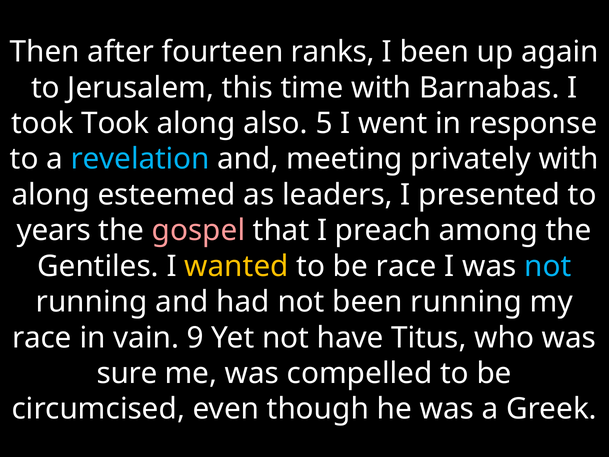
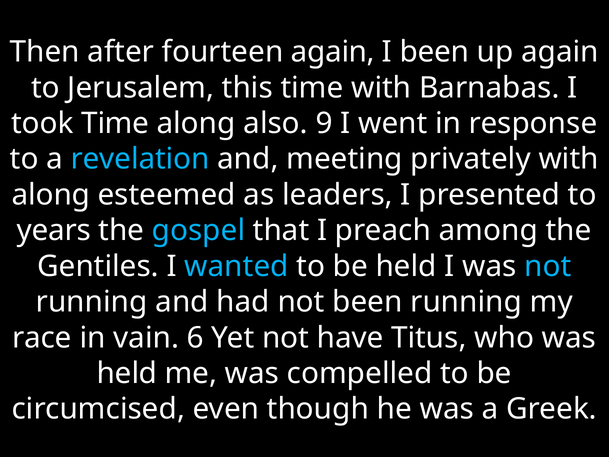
fourteen ranks: ranks -> again (333, 52)
took Took: Took -> Time (115, 123)
5: 5 -> 9 (324, 123)
gospel colour: pink -> light blue (199, 230)
wanted colour: yellow -> light blue (237, 266)
be race: race -> held (406, 266)
9: 9 -> 6 (195, 338)
sure: sure -> held (127, 373)
